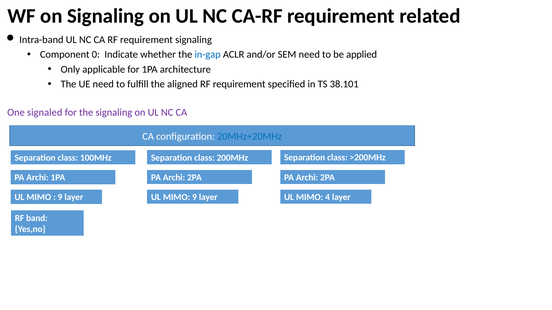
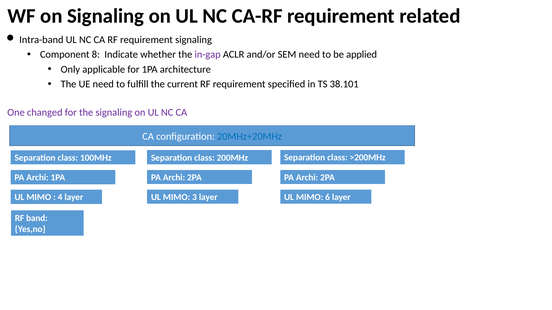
0: 0 -> 8 (96, 55)
in-gap colour: blue -> purple (208, 55)
aligned: aligned -> current (183, 84)
signaled: signaled -> changed (45, 113)
4: 4 -> 6 (328, 197)
MIMO 9: 9 -> 3 (195, 197)
9: 9 -> 4 (60, 198)
